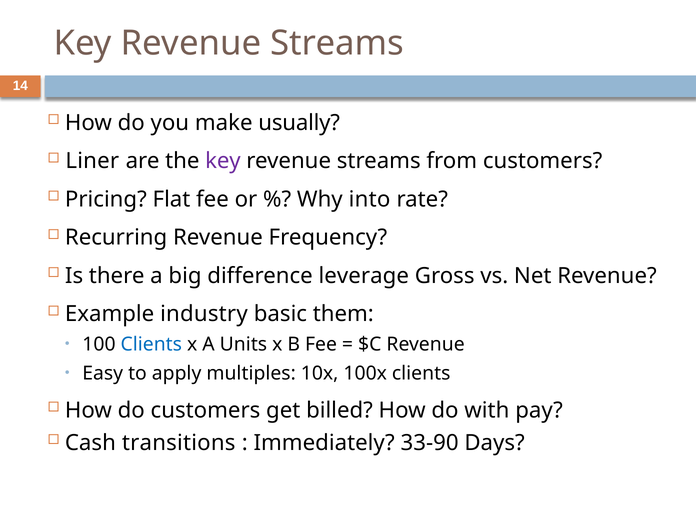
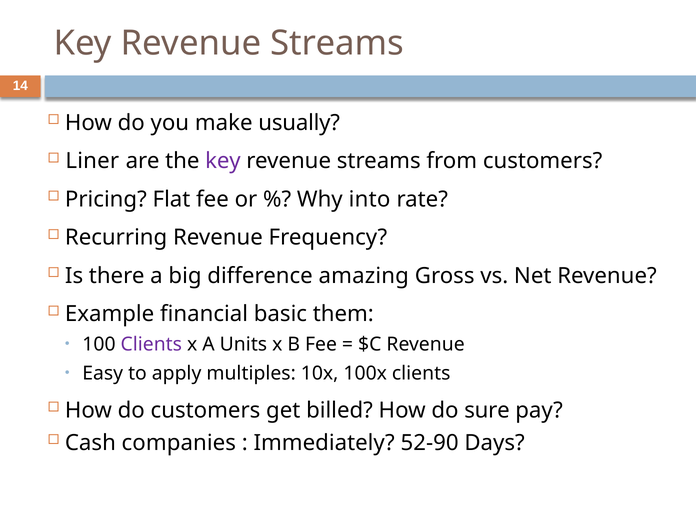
leverage: leverage -> amazing (364, 276)
industry: industry -> financial (204, 314)
Clients colour: blue -> purple (151, 345)
with: with -> sure (487, 410)
transitions: transitions -> companies (179, 443)
33-90: 33-90 -> 52-90 (430, 443)
